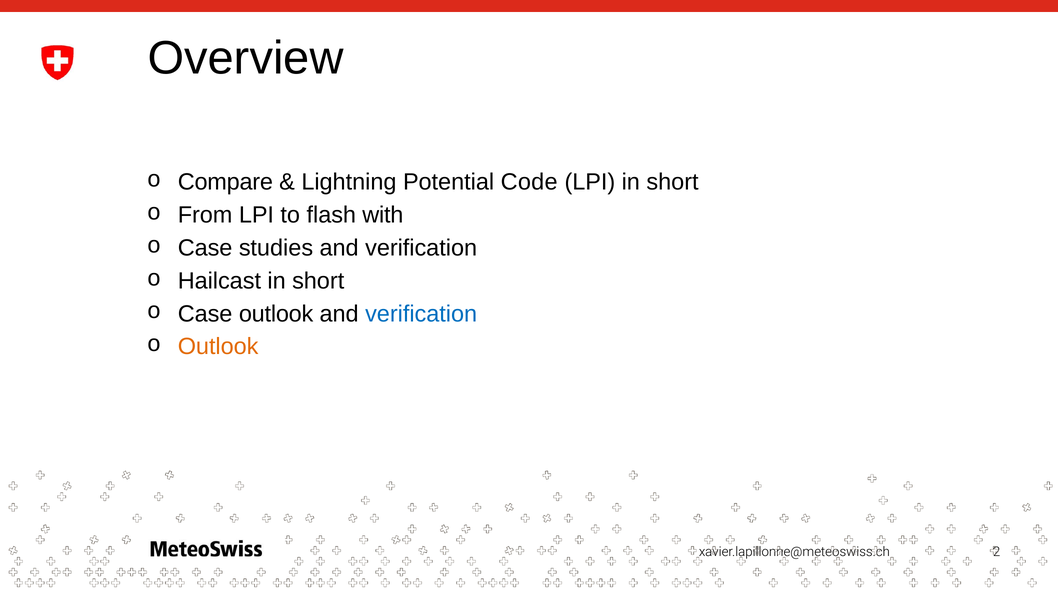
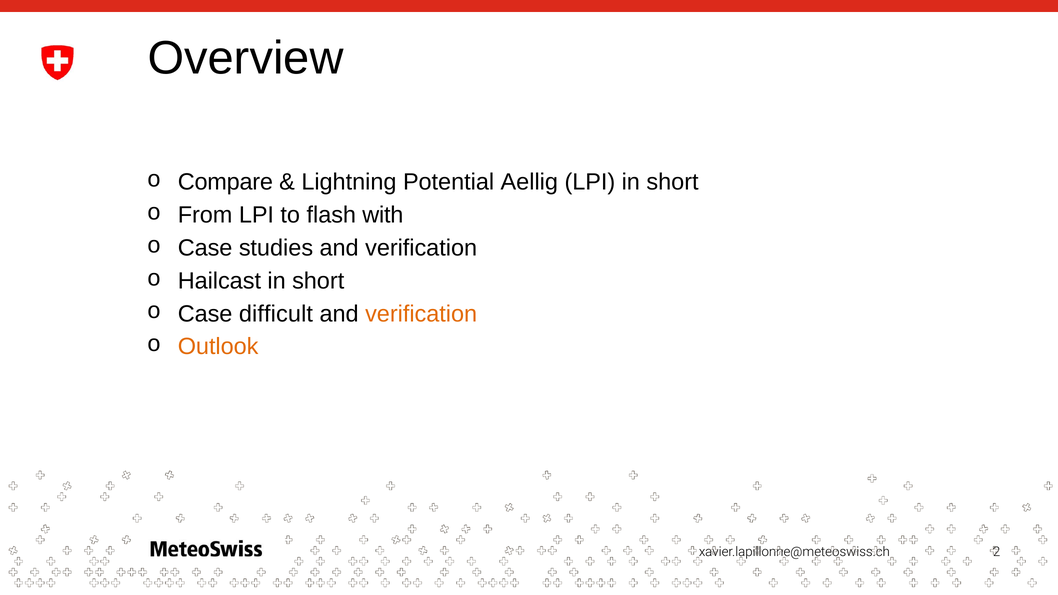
Code: Code -> Aellig (529, 182)
Case outlook: outlook -> difficult (276, 314)
verification colour: blue -> orange (421, 314)
